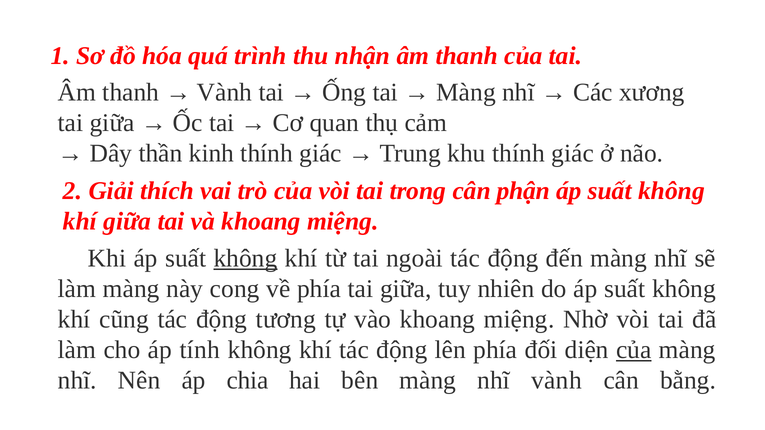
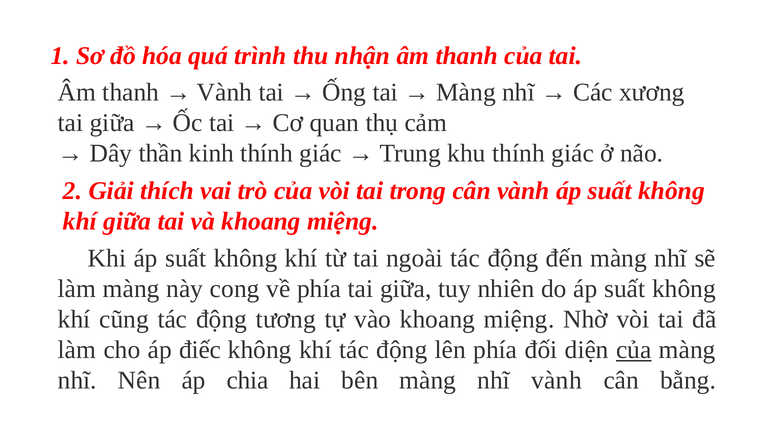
cân phận: phận -> vành (523, 191)
không underline: present -> none (246, 258)
tính: tính -> điếc (200, 350)
